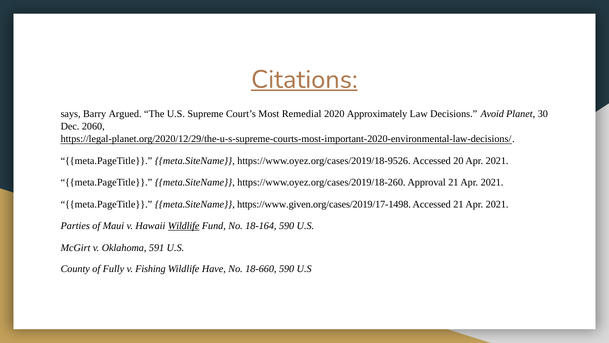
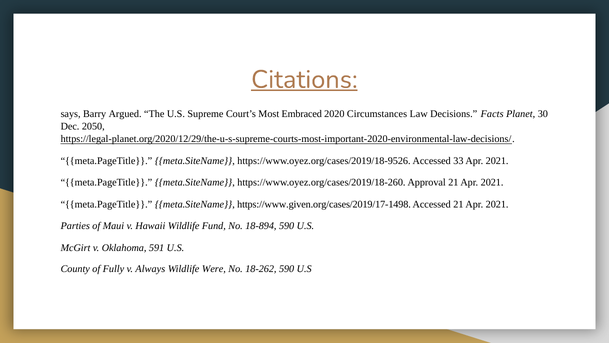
Remedial: Remedial -> Embraced (302, 114)
Approximately: Approximately -> Circumstances (377, 114)
Avoid: Avoid -> Facts (492, 114)
2060: 2060 -> 2050 (93, 126)
20: 20 -> 33 (458, 161)
Wildlife underline: present -> none (184, 226)
18-164: 18-164 -> 18-894 (261, 226)
Fishing: Fishing -> Always (150, 269)
Have: Have -> Were (214, 269)
18-660: 18-660 -> 18-262 (261, 269)
